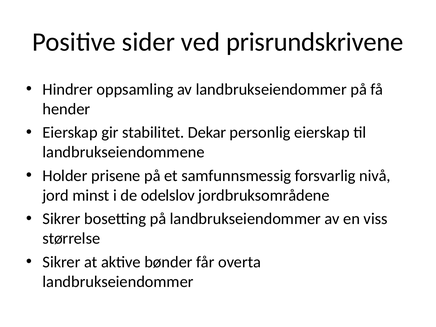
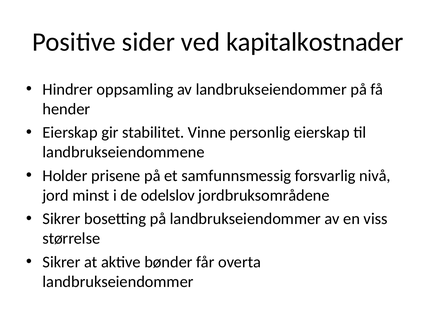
prisrundskrivene: prisrundskrivene -> kapitalkostnader (315, 42)
Dekar: Dekar -> Vinne (207, 133)
